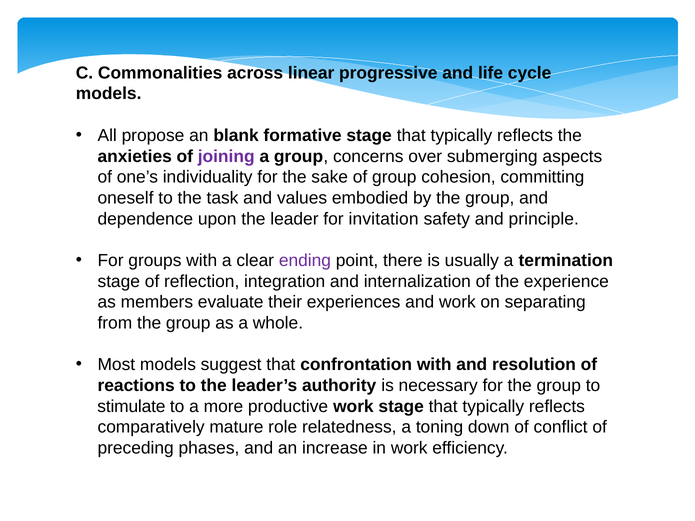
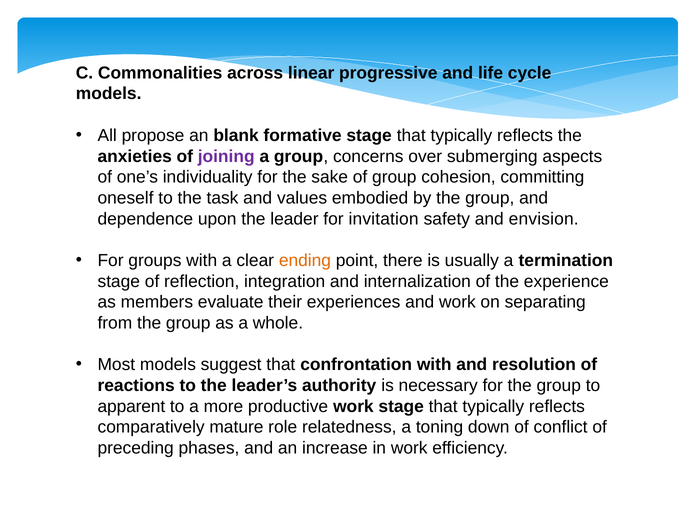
principle: principle -> envision (544, 219)
ending colour: purple -> orange (305, 261)
stimulate: stimulate -> apparent (131, 407)
